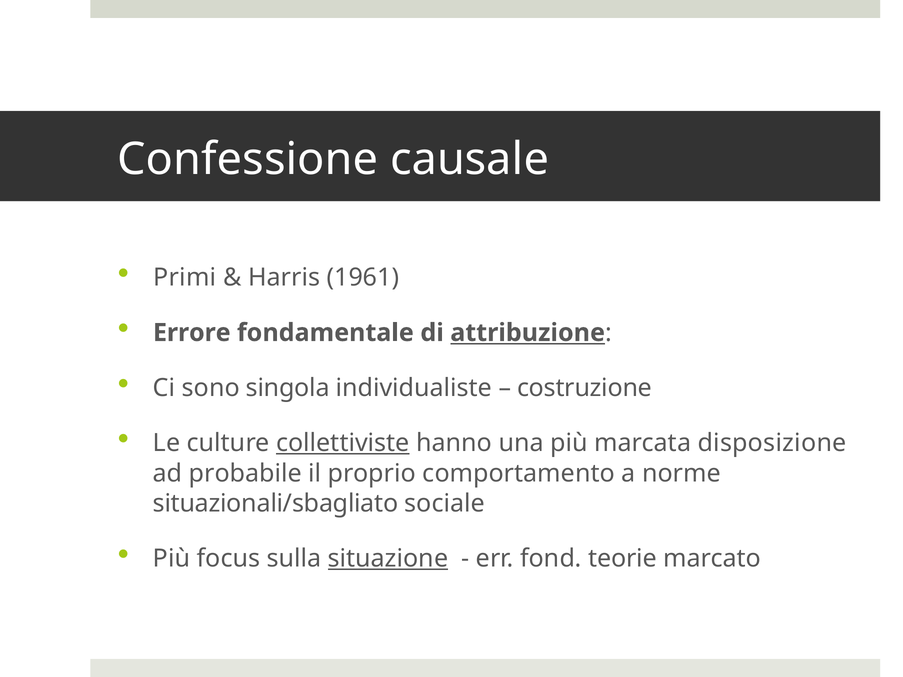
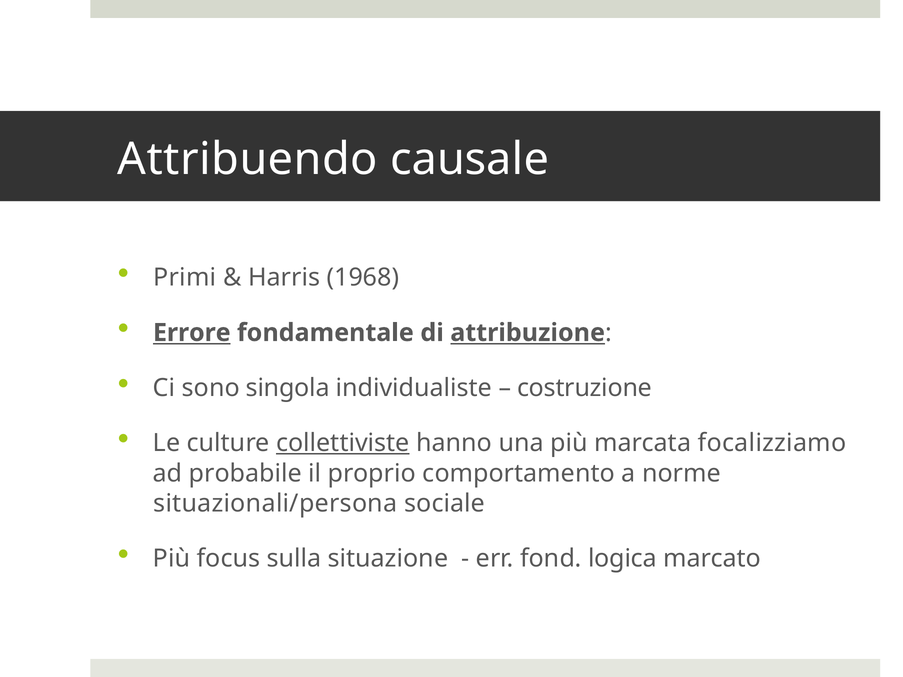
Confessione: Confessione -> Attribuendo (248, 159)
1961: 1961 -> 1968 (363, 278)
Errore underline: none -> present (192, 333)
disposizione: disposizione -> focalizziamo (772, 443)
situazionali/sbagliato: situazionali/sbagliato -> situazionali/persona (275, 504)
situazione underline: present -> none (388, 559)
teorie: teorie -> logica (622, 559)
